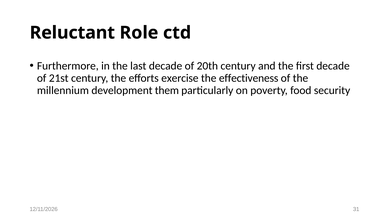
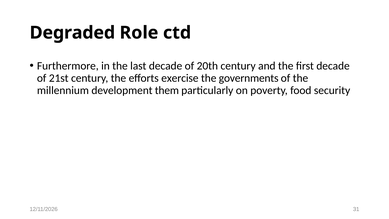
Reluctant: Reluctant -> Degraded (72, 33)
effectiveness: effectiveness -> governments (249, 78)
